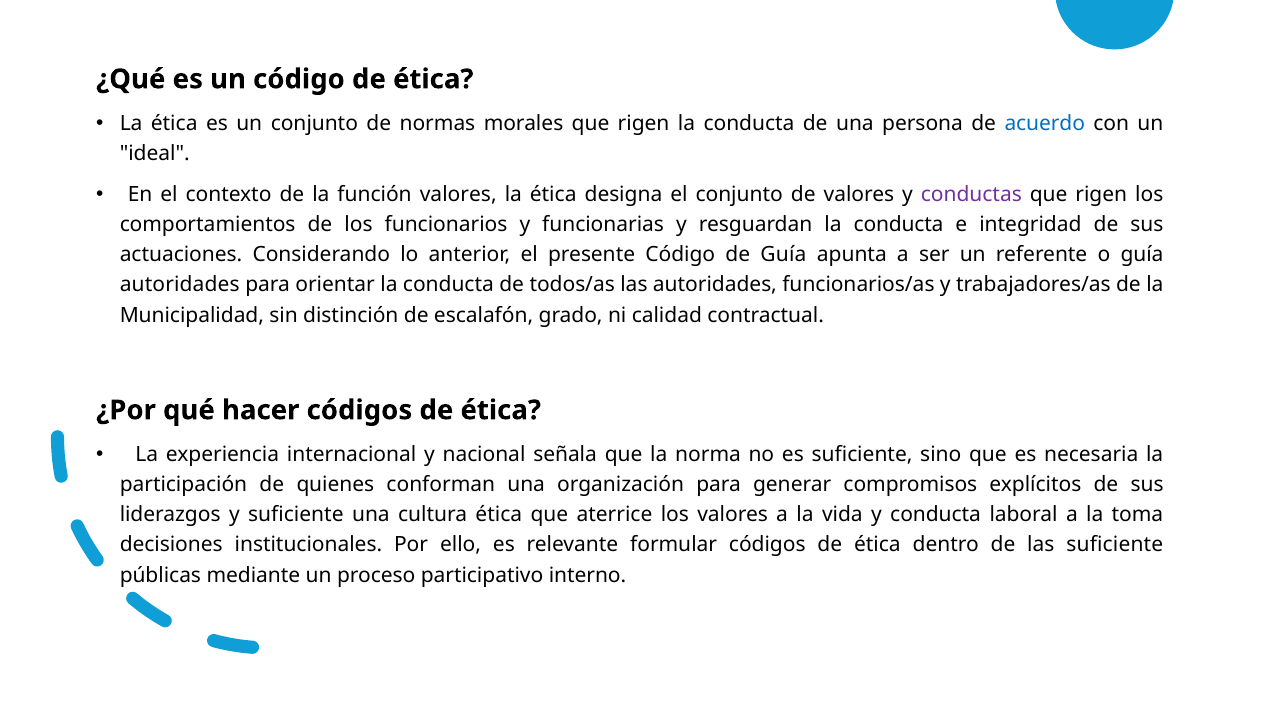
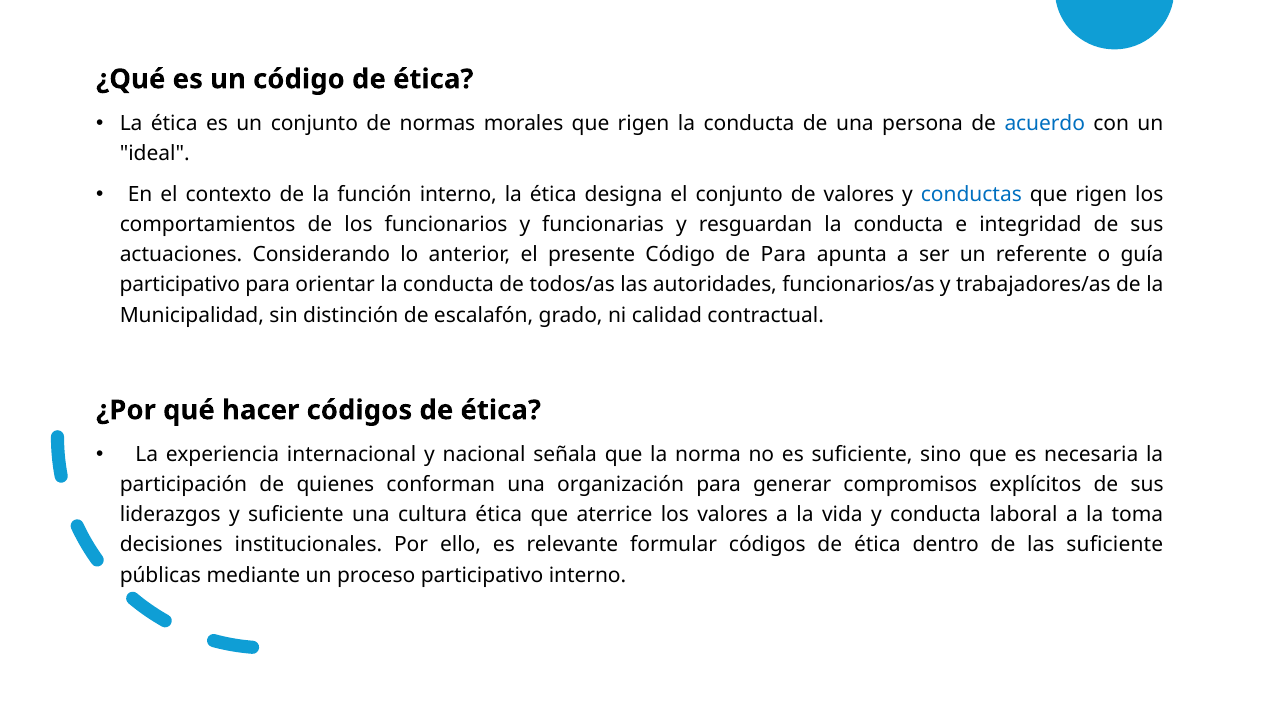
función valores: valores -> interno (458, 194)
conductas colour: purple -> blue (971, 194)
de Guía: Guía -> Para (783, 255)
autoridades: autoridades -> participativo (180, 285)
